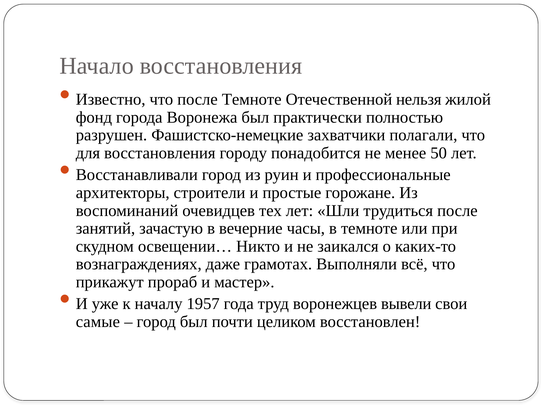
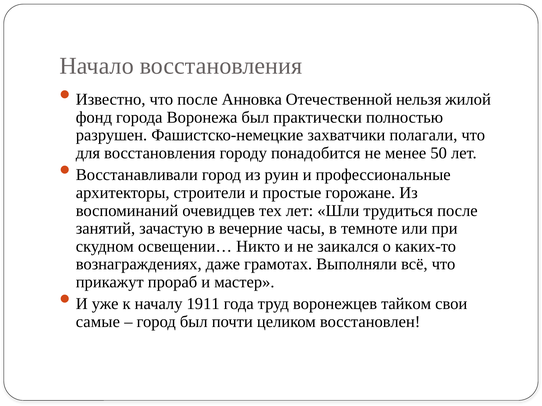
после Темноте: Темноте -> Анновка (252, 100)
1957: 1957 -> 1911 (203, 304)
вывели: вывели -> тайком (406, 304)
